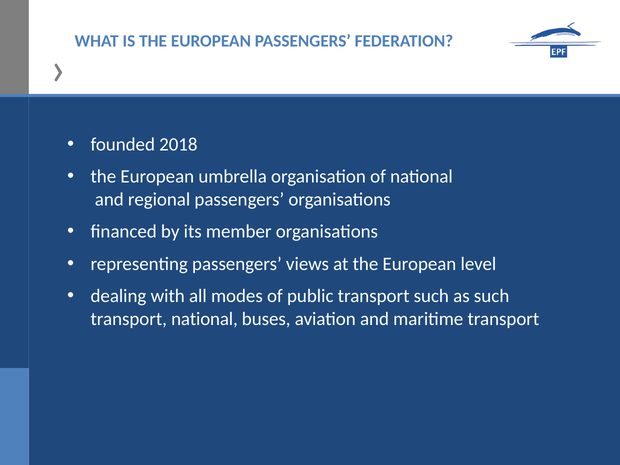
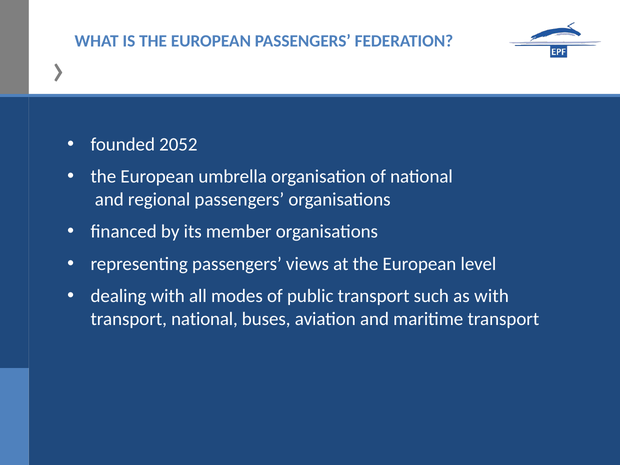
2018: 2018 -> 2052 (178, 145)
as such: such -> with (492, 296)
